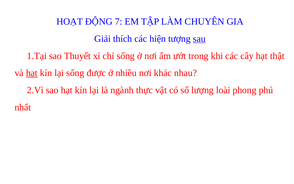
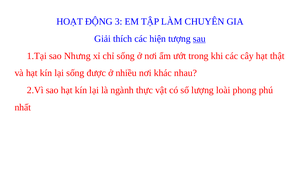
7: 7 -> 3 (119, 21)
Thuyết: Thuyết -> Nhưng (77, 56)
hạt underline: present -> none (32, 73)
